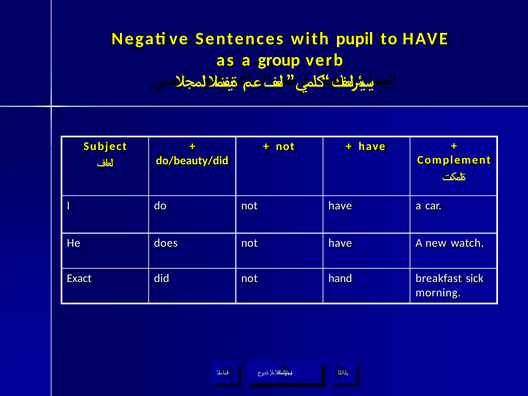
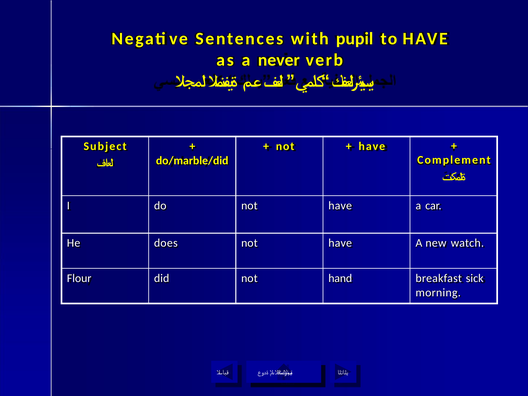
group: group -> never (279, 60)
do/beauty/did: do/beauty/did -> do/marble/did (192, 161)
Exact: Exact -> Flour (79, 278)
